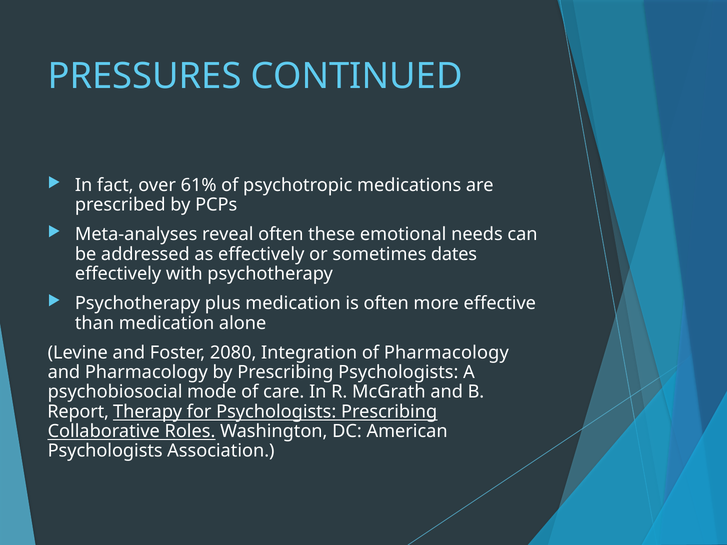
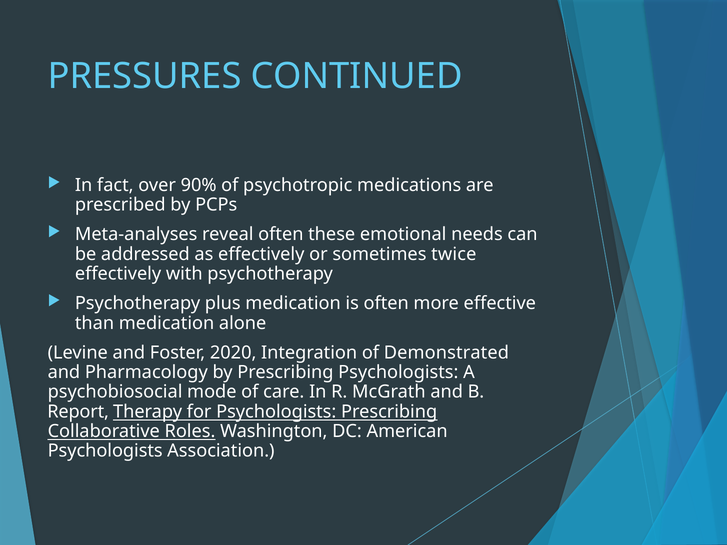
61%: 61% -> 90% (199, 185)
dates: dates -> twice (454, 254)
2080: 2080 -> 2020 (233, 353)
of Pharmacology: Pharmacology -> Demonstrated (446, 353)
